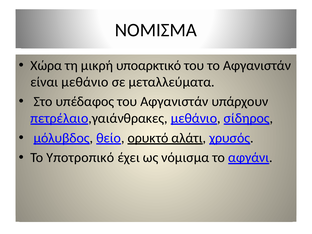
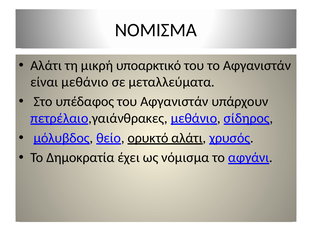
Χώρα: Χώρα -> Αλάτι (46, 65)
Υποτροπικό: Υποτροπικό -> Δημοκρατία (80, 158)
